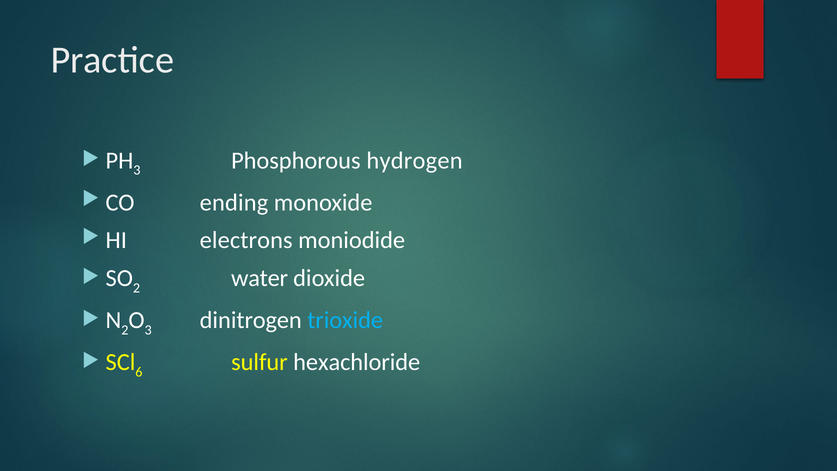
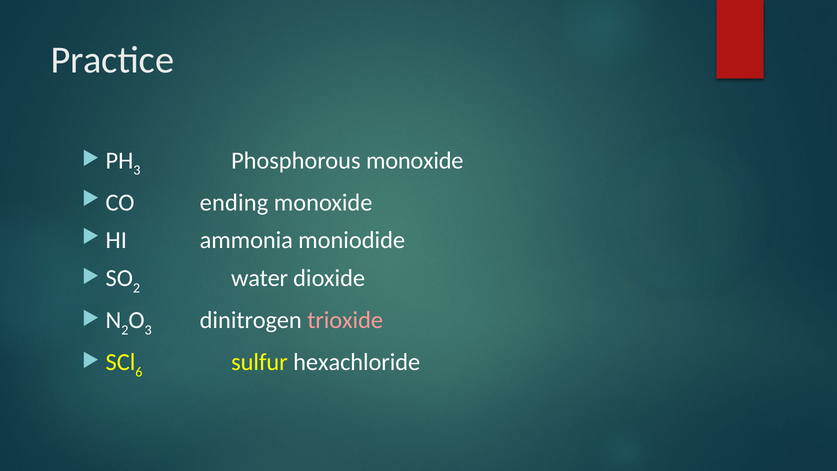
Phosphorous hydrogen: hydrogen -> monoxide (415, 160)
electrons: electrons -> ammonia (246, 240)
trioxide colour: light blue -> pink (345, 320)
